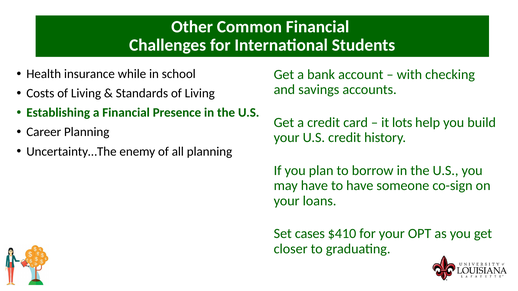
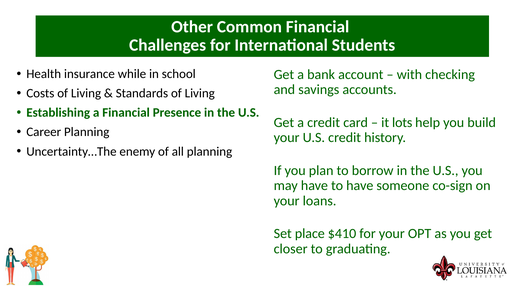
cases: cases -> place (310, 234)
